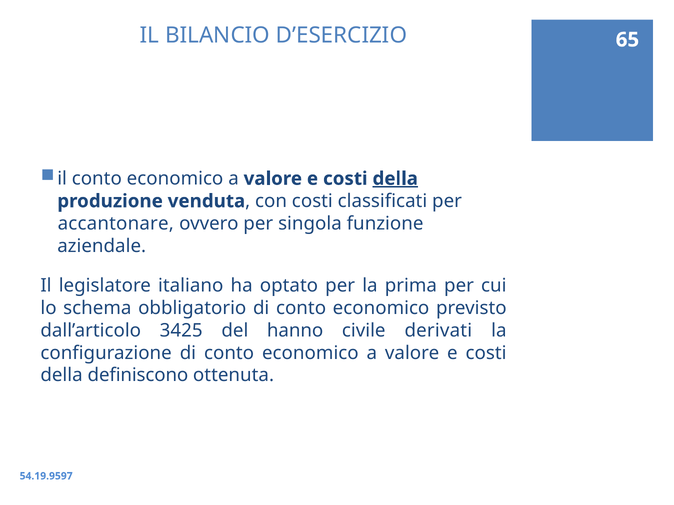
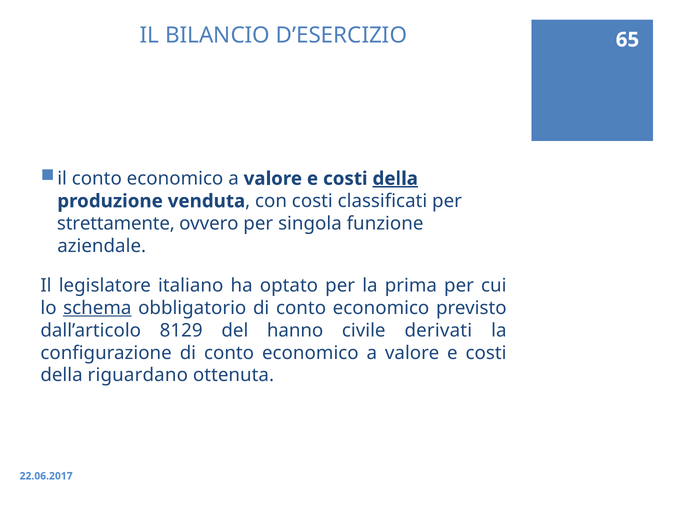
accantonare: accantonare -> strettamente (116, 224)
schema underline: none -> present (97, 308)
3425: 3425 -> 8129 (181, 331)
definiscono: definiscono -> riguardano (138, 376)
54.19.9597: 54.19.9597 -> 22.06.2017 (46, 476)
